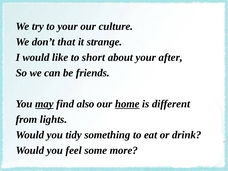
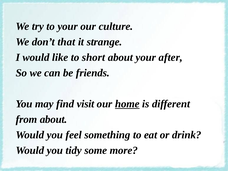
may underline: present -> none (44, 104)
also: also -> visit (86, 104)
from lights: lights -> about (53, 119)
tidy: tidy -> feel (74, 135)
feel: feel -> tidy (74, 150)
